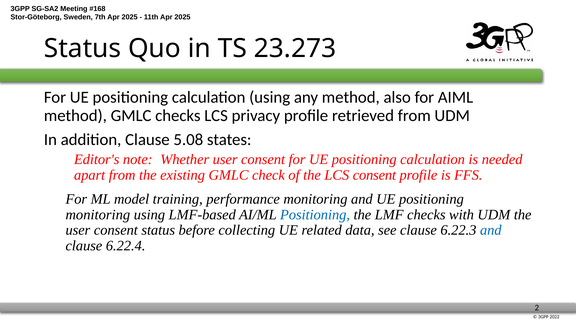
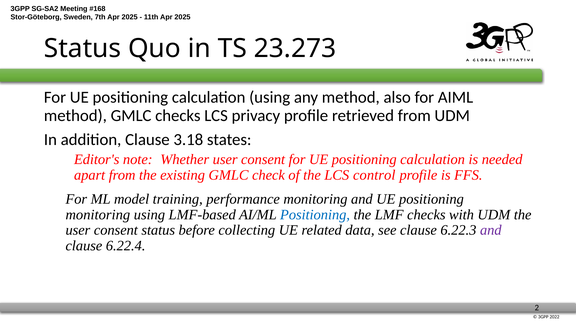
5.08: 5.08 -> 3.18 (188, 140)
LCS consent: consent -> control (374, 175)
and colour: blue -> purple (491, 230)
